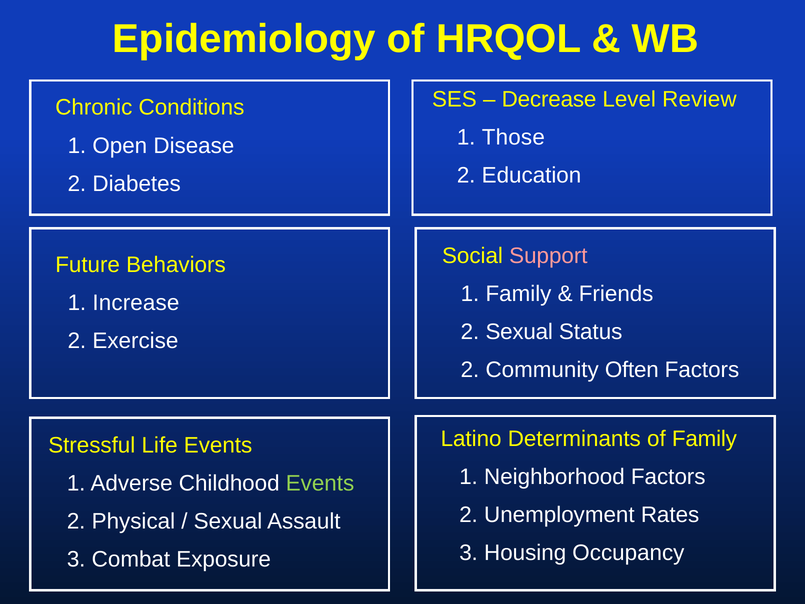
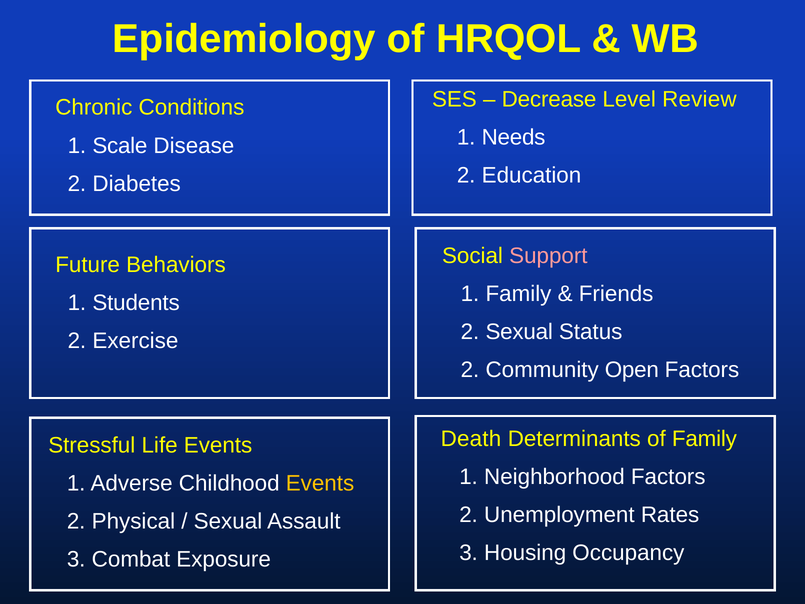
Those: Those -> Needs (514, 137)
Open: Open -> Scale (120, 146)
Increase: Increase -> Students (136, 303)
Often: Often -> Open (632, 370)
Latino: Latino -> Death (471, 439)
Events colour: light green -> yellow (320, 483)
